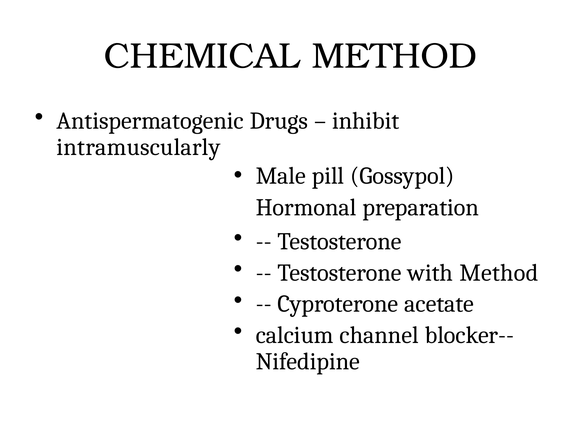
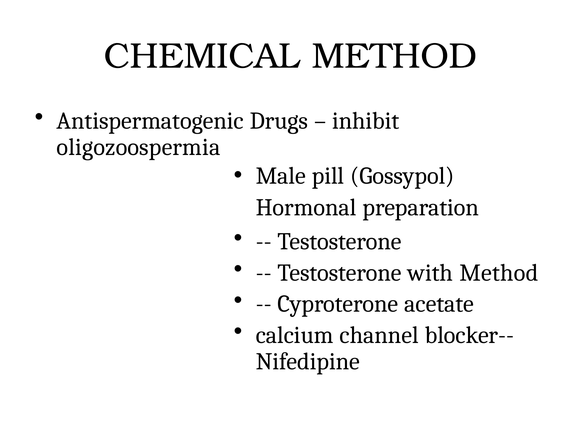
intramuscularly: intramuscularly -> oligozoospermia (139, 147)
